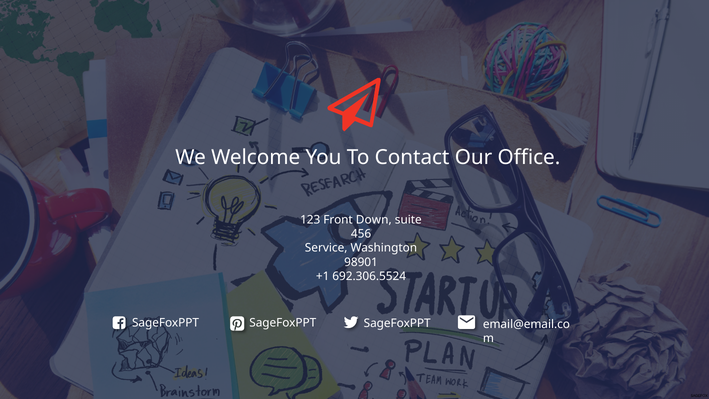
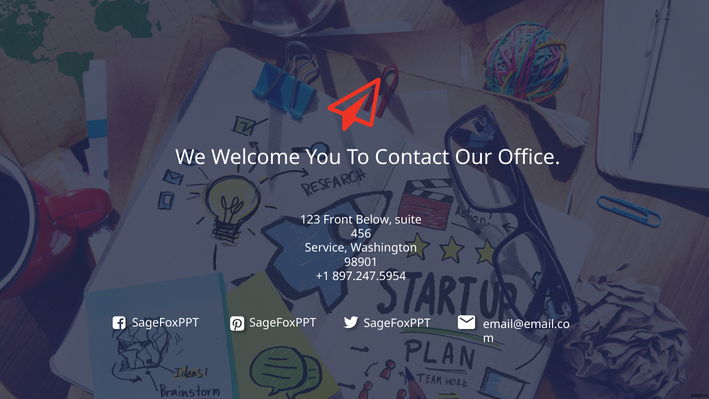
Down: Down -> Below (374, 220)
692.306.5524: 692.306.5524 -> 897.247.5954 (369, 276)
